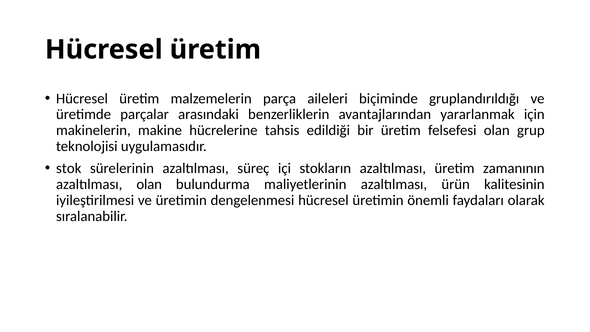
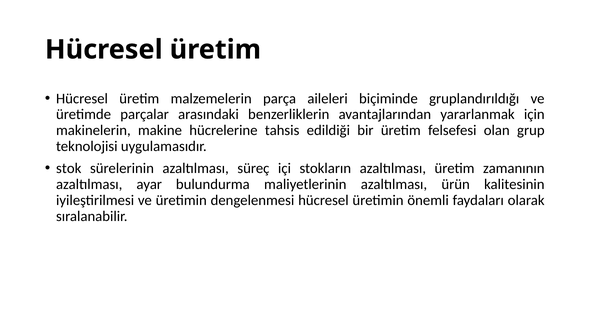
azaltılması olan: olan -> ayar (149, 184)
